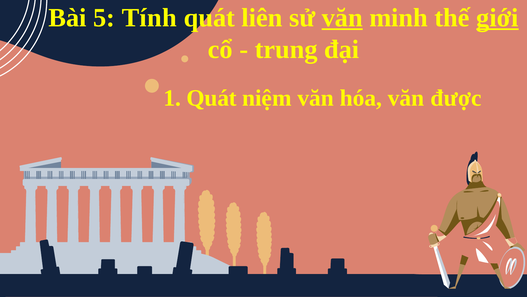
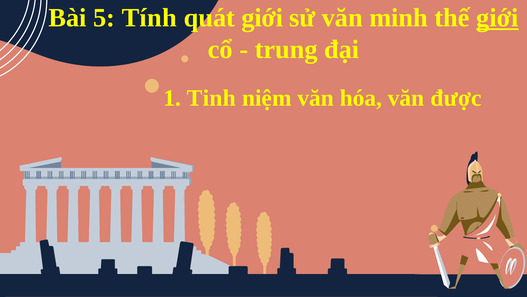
quát liên: liên -> giới (262, 18)
văn underline: present -> none (342, 18)
1 Quát: Quát -> Tinh (211, 98)
